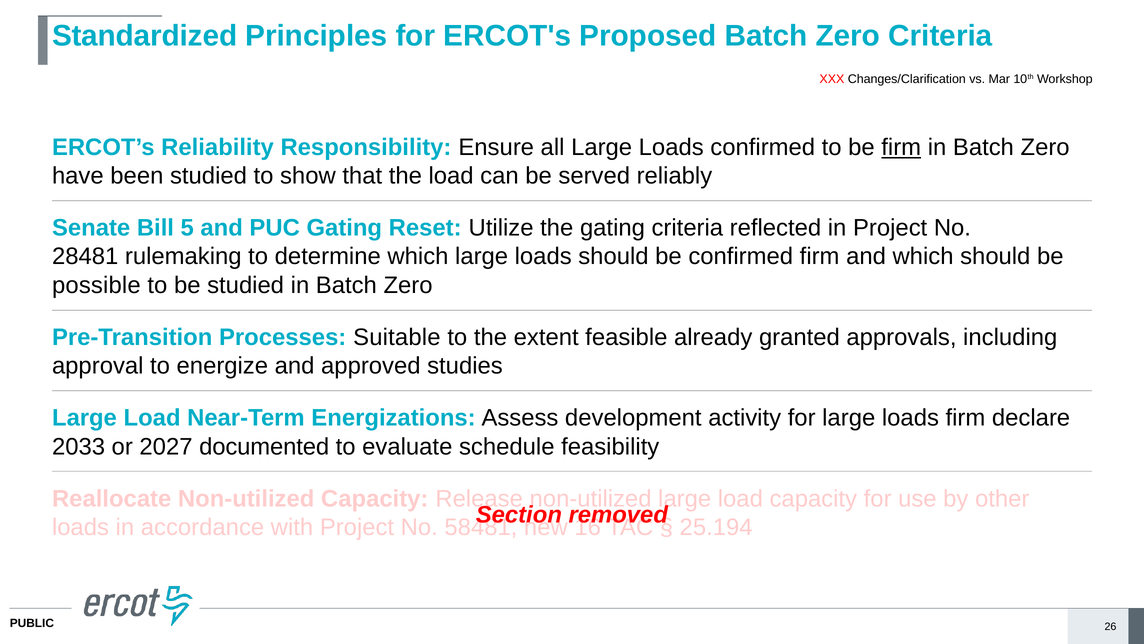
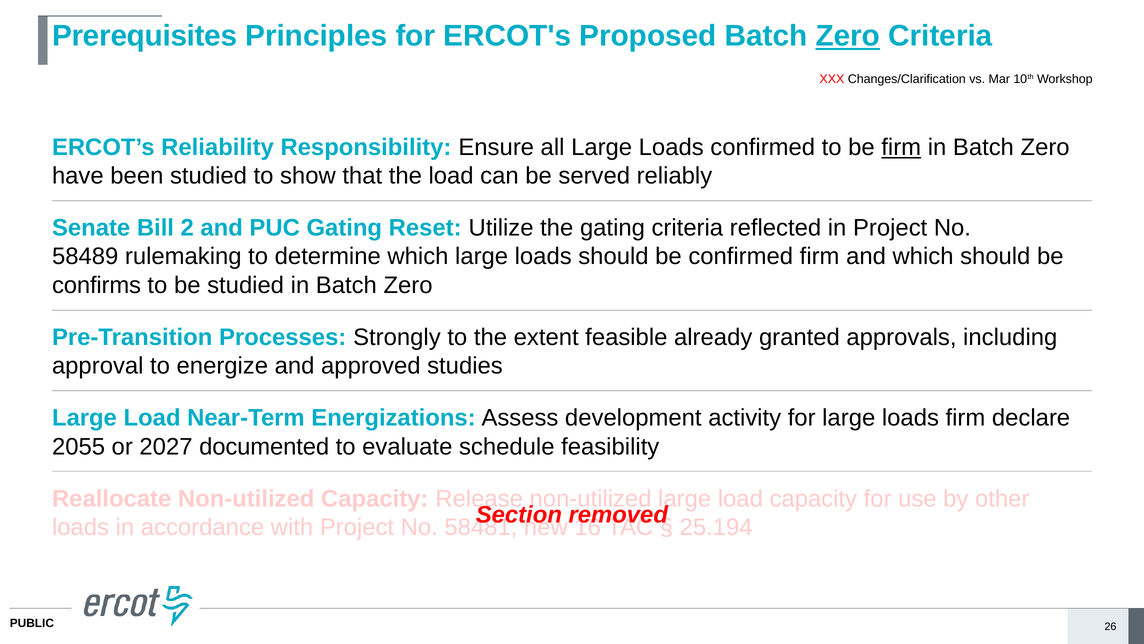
Standardized: Standardized -> Prerequisites (145, 36)
Zero underline: none -> present (848, 36)
5: 5 -> 2 (187, 228)
28481: 28481 -> 58489 (85, 256)
possible: possible -> confirms (97, 285)
Suitable: Suitable -> Strongly (397, 337)
2033: 2033 -> 2055 (79, 446)
